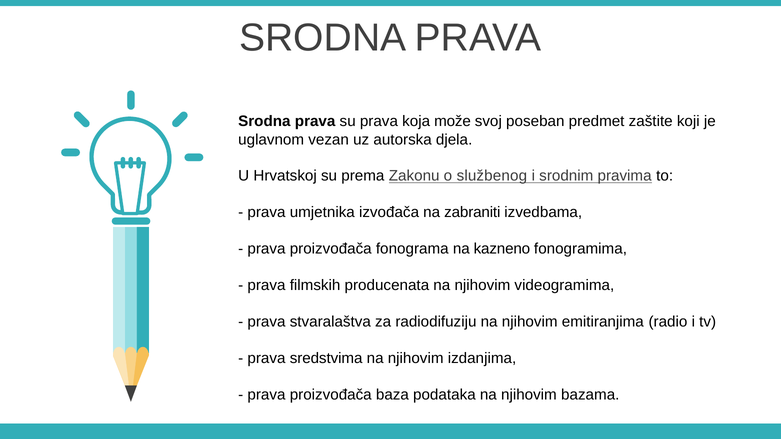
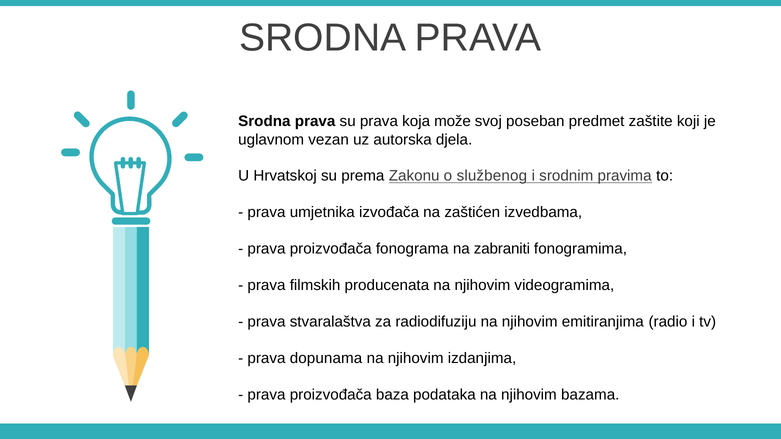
zabraniti: zabraniti -> zaštićen (472, 213)
kazneno: kazneno -> zabraniti (502, 249)
sredstvima: sredstvima -> dopunama (326, 358)
